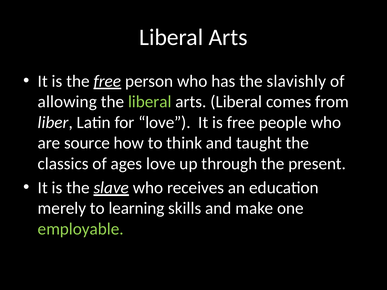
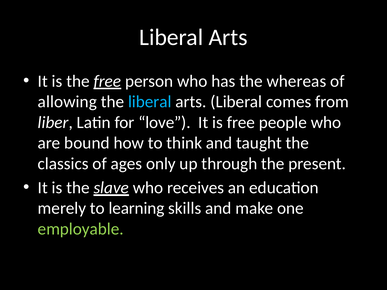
slavishly: slavishly -> whereas (296, 81)
liberal colour: light green -> light blue (150, 102)
source: source -> bound (87, 143)
ages love: love -> only (161, 164)
